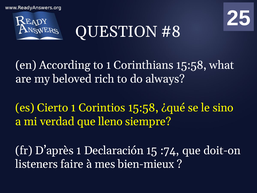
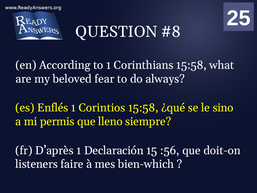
rich: rich -> fear (104, 79)
Cierto: Cierto -> Enflés (53, 108)
verdad: verdad -> permis (57, 121)
:74: :74 -> :56 (170, 150)
bien-mieux: bien-mieux -> bien-which (146, 164)
